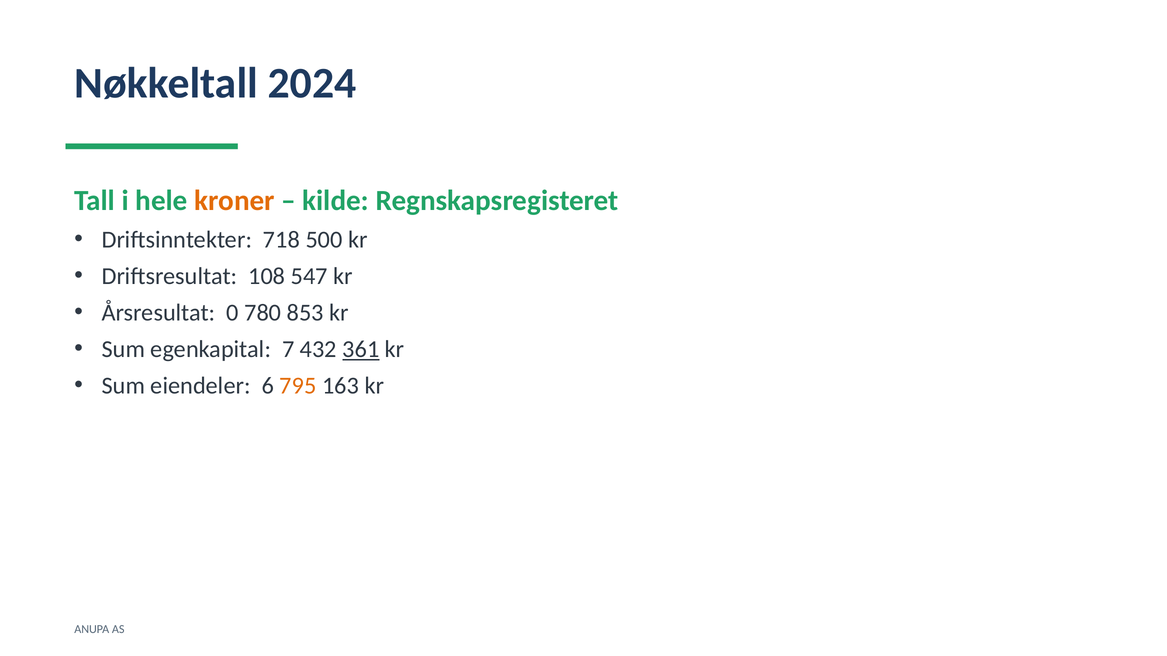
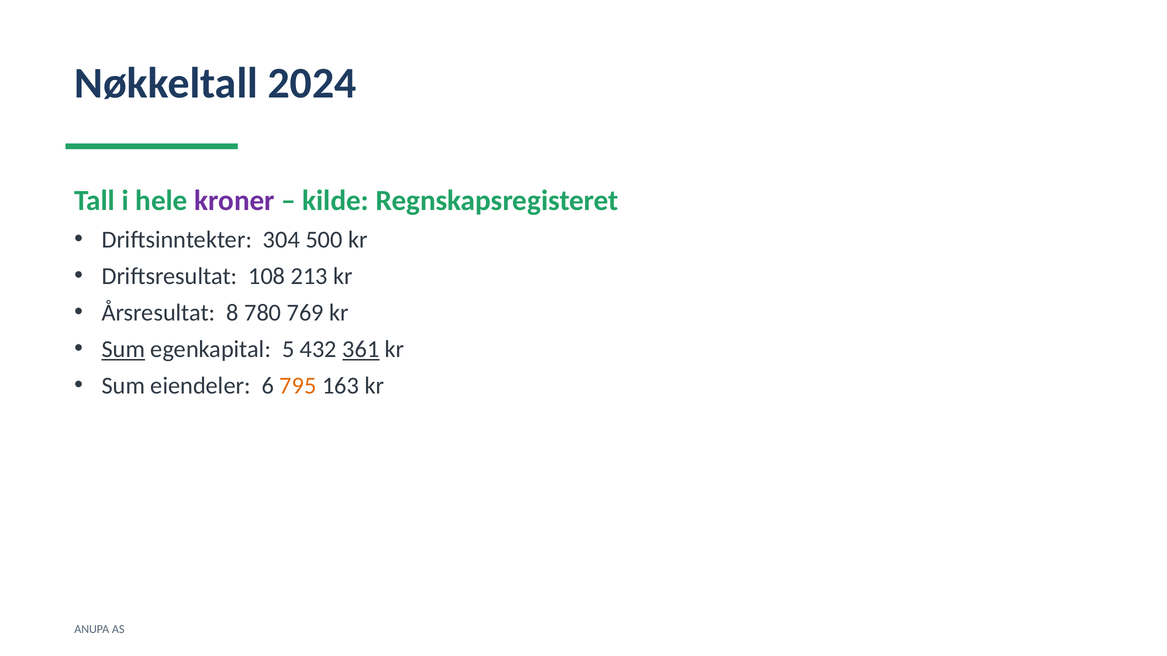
kroner colour: orange -> purple (234, 201)
718: 718 -> 304 (281, 240)
547: 547 -> 213 (309, 276)
0: 0 -> 8 (233, 313)
853: 853 -> 769 (305, 313)
Sum underline: none -> present (123, 349)
7: 7 -> 5 (288, 349)
